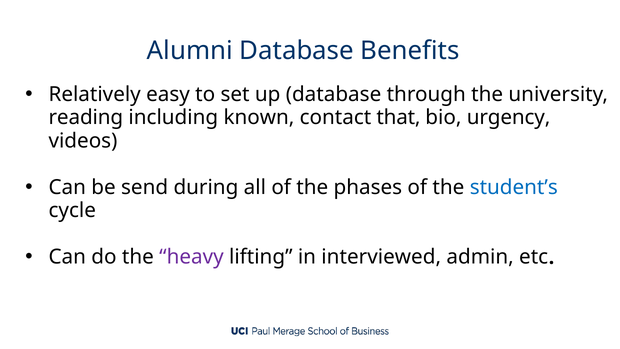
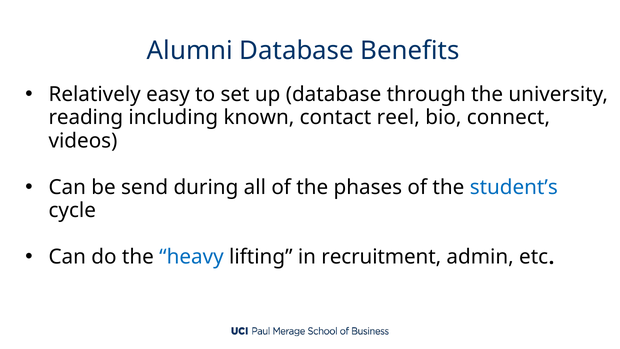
that: that -> reel (398, 117)
urgency: urgency -> connect (508, 117)
heavy colour: purple -> blue (191, 257)
interviewed: interviewed -> recruitment (381, 257)
